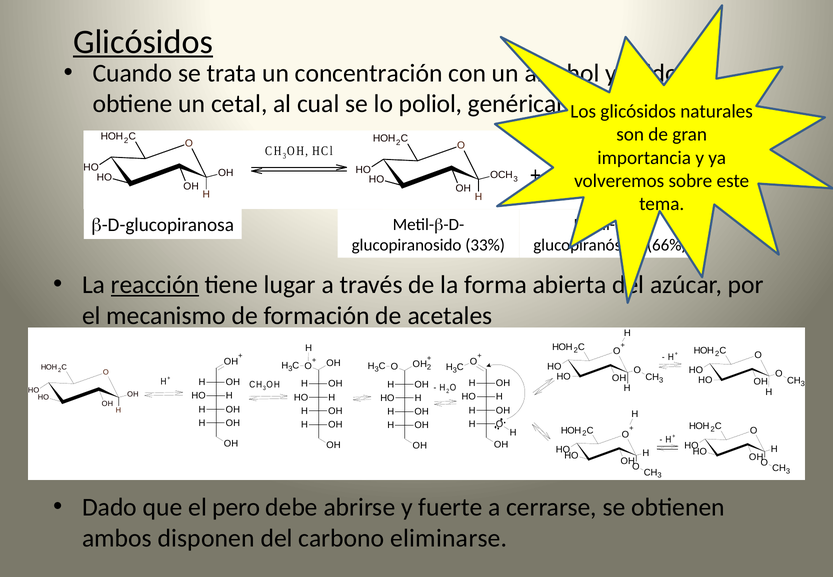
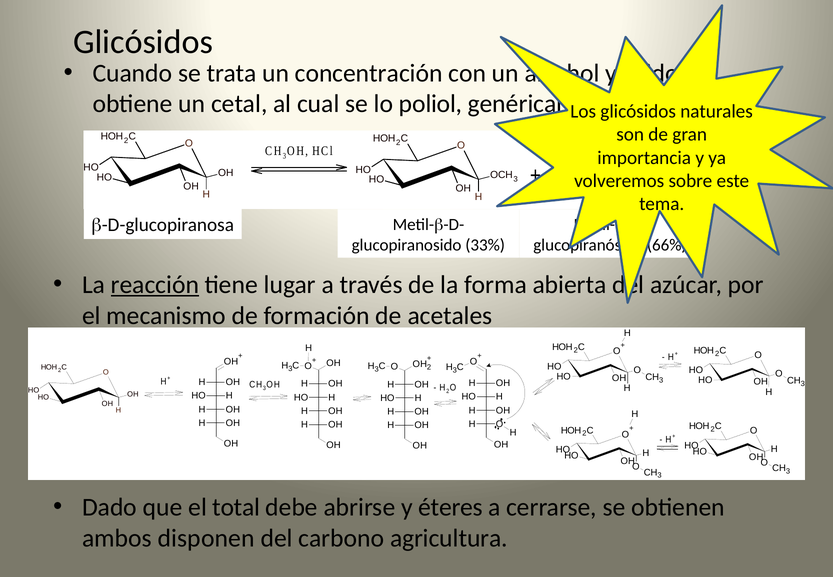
Glicósidos underline: present -> none (143, 42)
pero: pero -> total (236, 507)
fuerte: fuerte -> éteres (450, 507)
eliminarse: eliminarse -> agricultura (449, 538)
